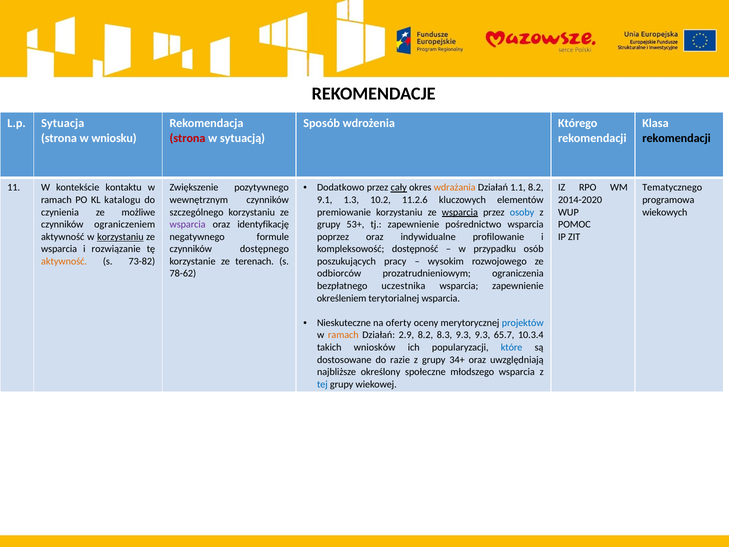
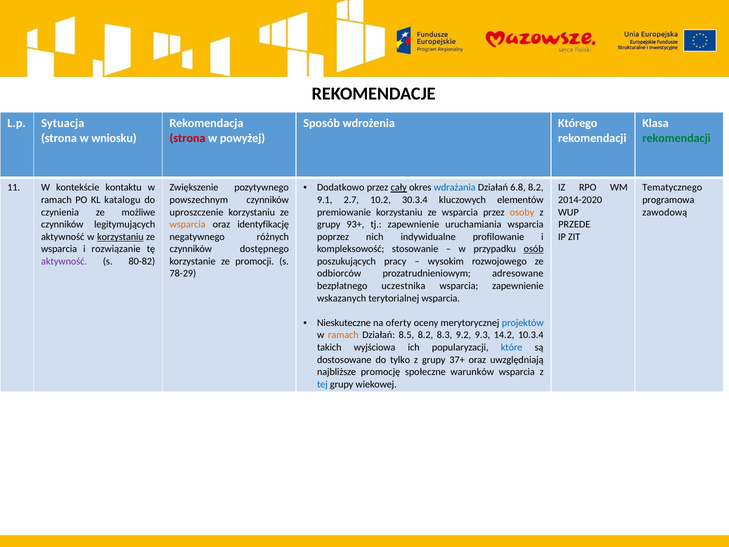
sytuacją: sytuacją -> powyżej (242, 138)
rekomendacji colour: black -> green (676, 138)
wdrażania colour: orange -> blue (455, 188)
1.1: 1.1 -> 6.8 (518, 188)
wewnętrznym: wewnętrznym -> powszechnym (199, 200)
1.3: 1.3 -> 2.7 (351, 200)
11.2.6: 11.2.6 -> 30.3.4 (415, 200)
szczególnego: szczególnego -> uproszczenie (197, 212)
wsparcia underline: present -> none (460, 212)
osoby colour: blue -> orange (522, 212)
wiekowych: wiekowych -> zawodową (665, 212)
ograniczeniem: ograniczeniem -> legitymujących (125, 224)
wsparcia colour: purple -> orange (188, 224)
53+: 53+ -> 93+ (355, 224)
pośrednictwo: pośrednictwo -> uruchamiania (473, 224)
POMOC: POMOC -> PRZEDE (574, 224)
formule: formule -> różnych (273, 237)
poprzez oraz: oraz -> nich (375, 237)
dostępność: dostępność -> stosowanie (415, 249)
osób underline: none -> present (534, 249)
aktywność colour: orange -> purple (64, 261)
73-82: 73-82 -> 80-82 (142, 261)
terenach: terenach -> promocji (255, 261)
78-62: 78-62 -> 78-29 (183, 274)
ograniczenia: ograniczenia -> adresowane (518, 274)
określeniem: określeniem -> wskazanych (342, 298)
2.9: 2.9 -> 8.5 (406, 335)
8.3 9.3: 9.3 -> 9.2 (463, 335)
65.7: 65.7 -> 14.2 (504, 335)
wniosków: wniosków -> wyjściowa (375, 347)
razie: razie -> tylko (400, 359)
34+: 34+ -> 37+ (457, 359)
określony: określony -> promocję (381, 372)
młodszego: młodszego -> warunków (472, 372)
